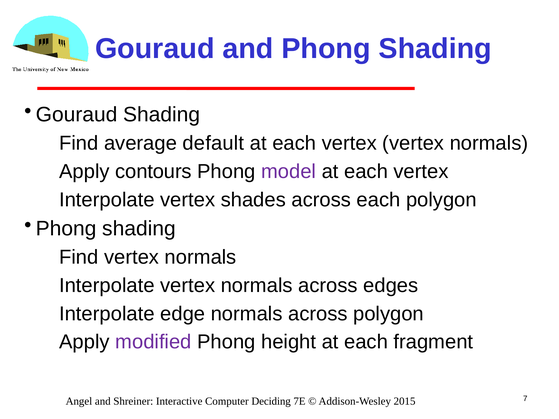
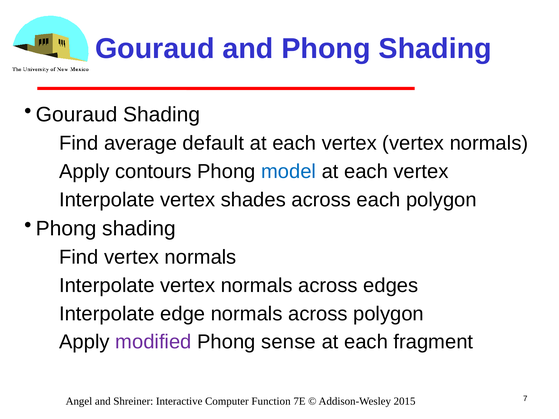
model colour: purple -> blue (289, 172)
height: height -> sense (289, 342)
Deciding: Deciding -> Function (271, 401)
